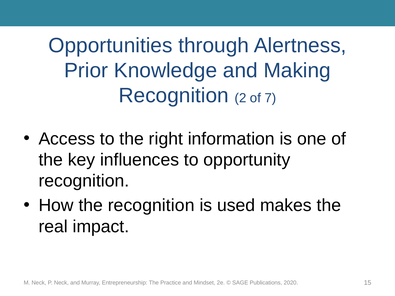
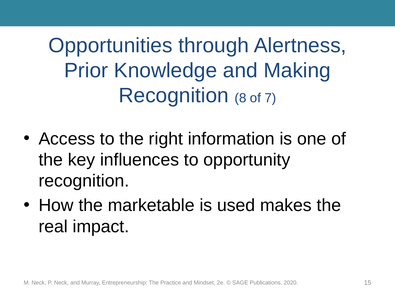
2: 2 -> 8 (240, 98)
the recognition: recognition -> marketable (151, 206)
